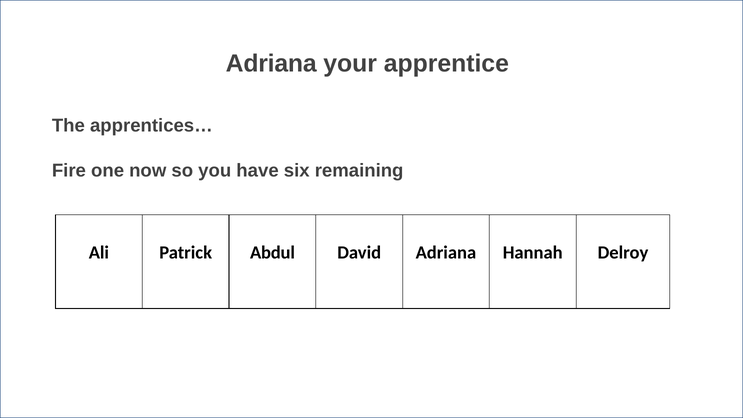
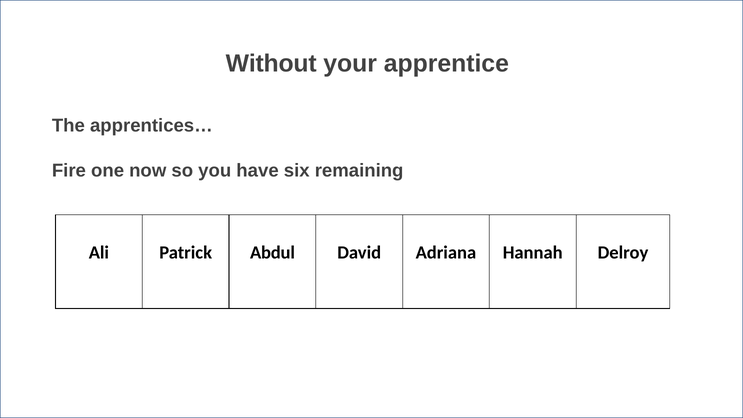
Adriana: Adriana -> Without (271, 63)
